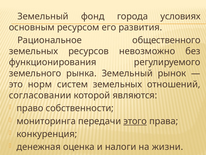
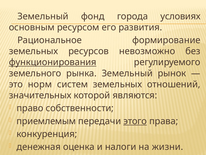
общественного: общественного -> формирование (166, 40)
функционирования underline: none -> present (53, 62)
согласовании: согласовании -> значительных (40, 95)
мониторинга: мониторинга -> приемлемым (46, 121)
